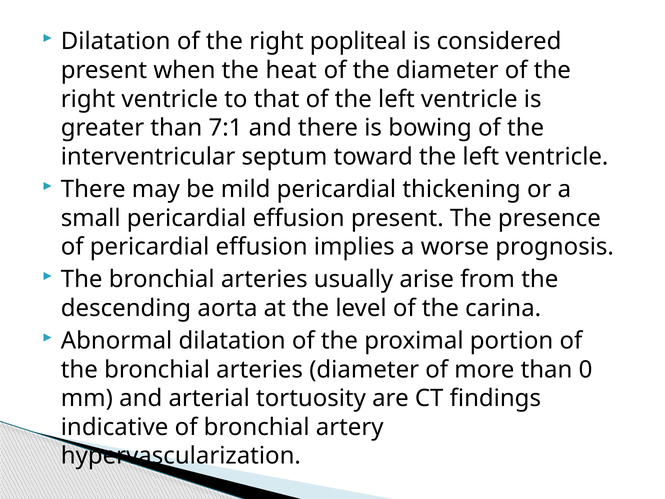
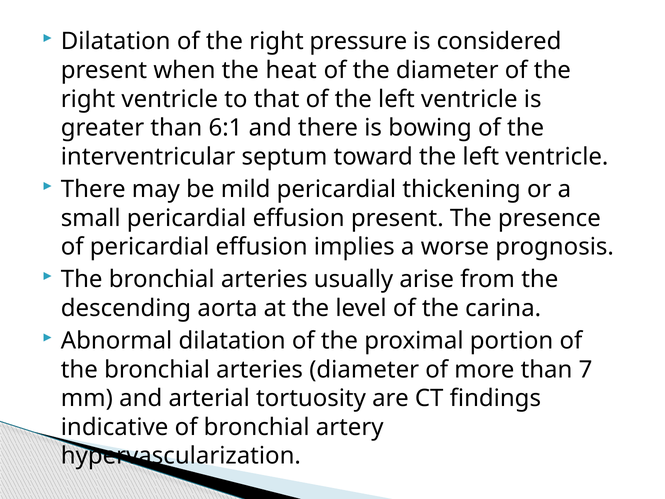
popliteal: popliteal -> pressure (358, 42)
7:1: 7:1 -> 6:1 (225, 128)
0: 0 -> 7 (585, 369)
